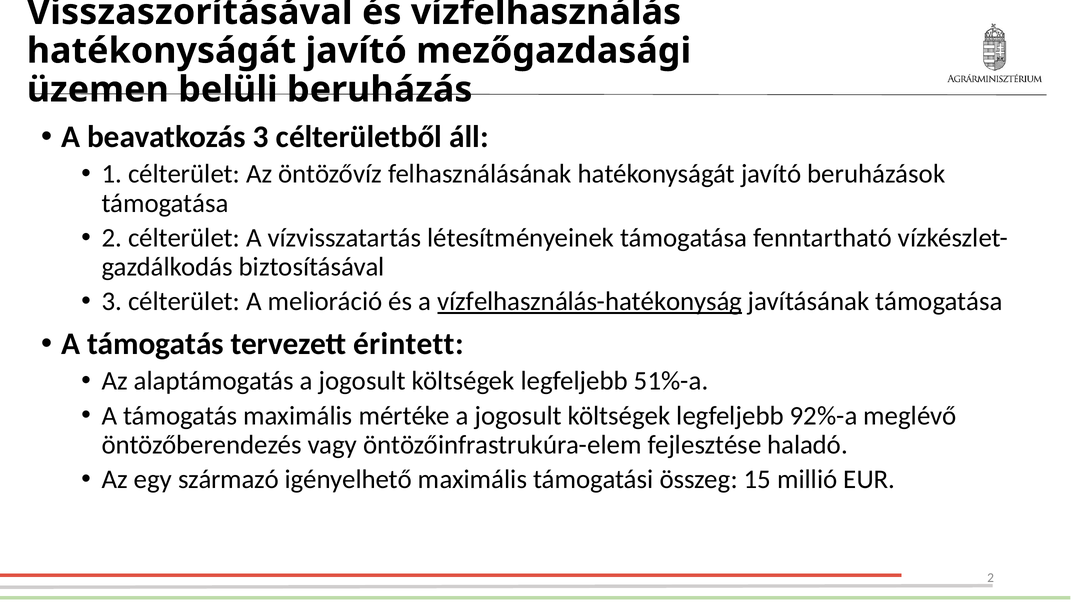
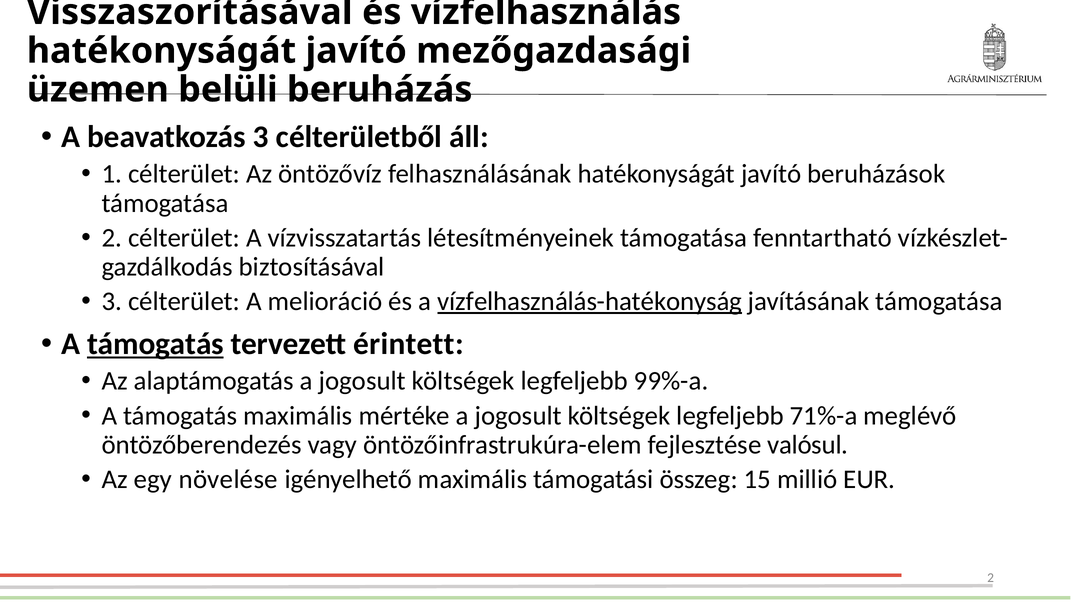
támogatás underline: none -> present (155, 344)
51%-a: 51%-a -> 99%-a (671, 381)
92%-a: 92%-a -> 71%-a (824, 416)
haladó: haladó -> valósul (808, 445)
származó: származó -> növelése (228, 480)
